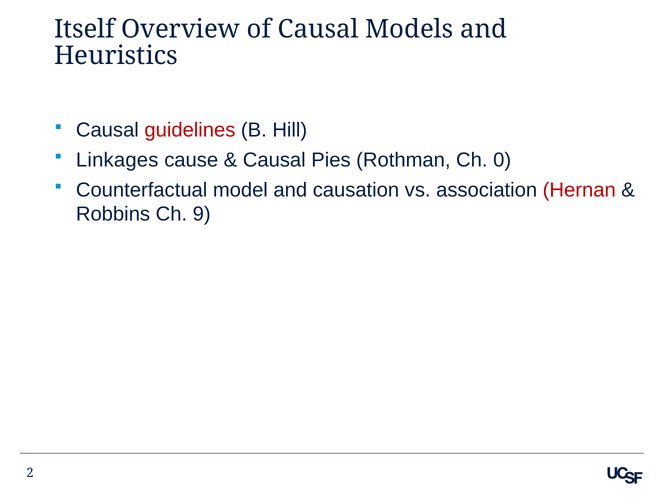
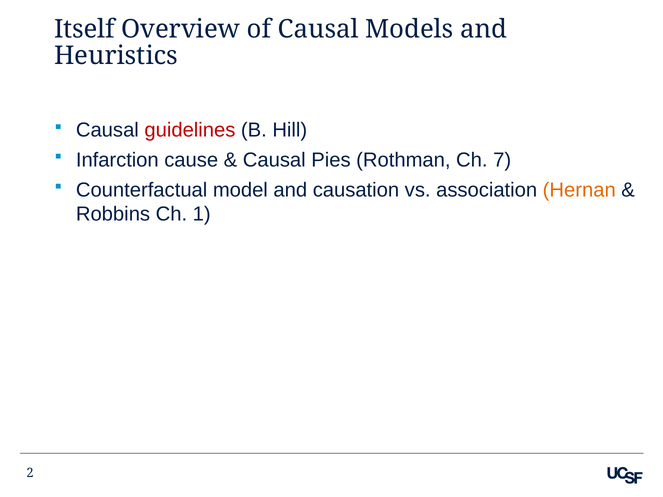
Linkages: Linkages -> Infarction (117, 160)
0: 0 -> 7 (502, 160)
Hernan colour: red -> orange (579, 190)
9: 9 -> 1 (202, 214)
